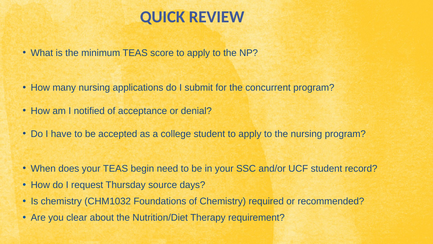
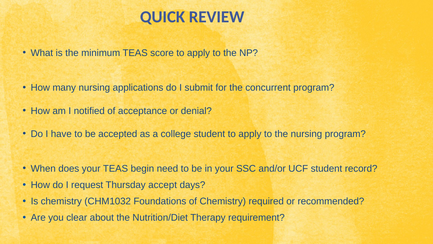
source: source -> accept (163, 185)
